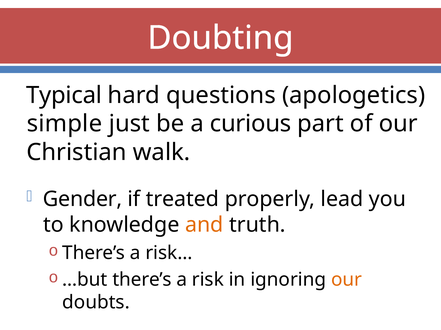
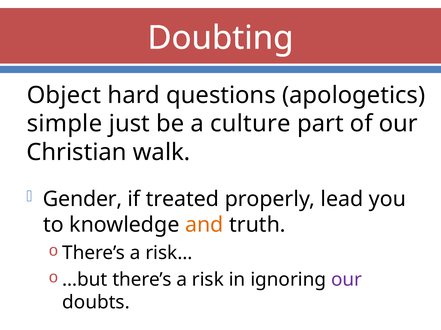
Typical: Typical -> Object (64, 95)
curious: curious -> culture (250, 124)
our colour: orange -> purple (347, 280)
